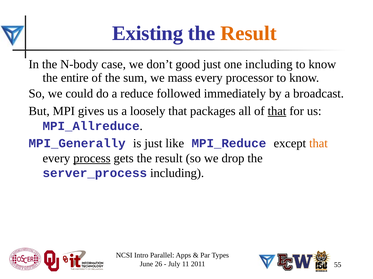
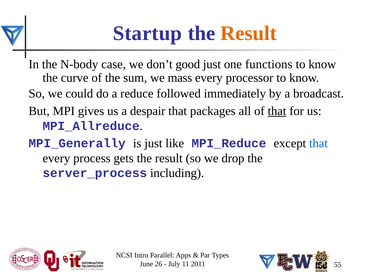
Existing: Existing -> Startup (147, 33)
one including: including -> functions (269, 64)
entire: entire -> curve (75, 78)
loosely: loosely -> despair (148, 111)
that colour: orange -> blue (318, 144)
process underline: present -> none (92, 159)
